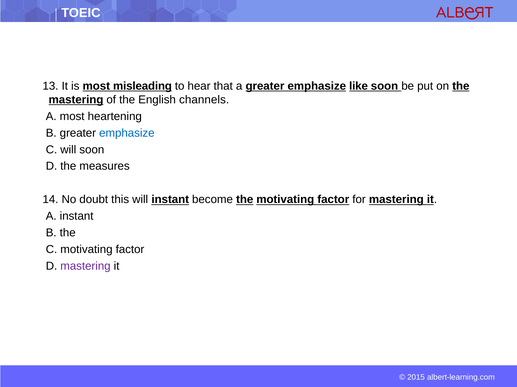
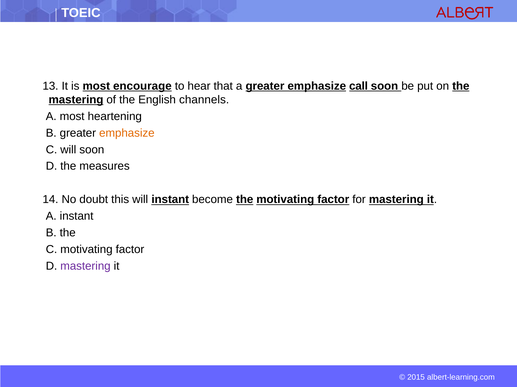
misleading: misleading -> encourage (142, 86)
like: like -> call (358, 86)
emphasize colour: blue -> orange (127, 133)
